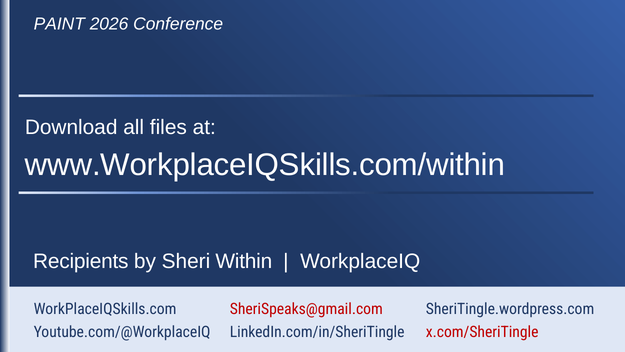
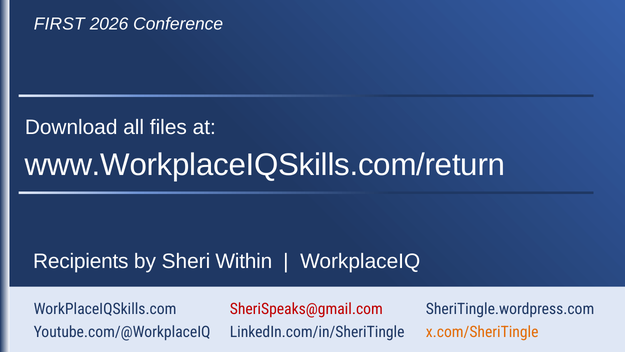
PAINT: PAINT -> FIRST (59, 24)
www.WorkplaceIQSkills.com/within: www.WorkplaceIQSkills.com/within -> www.WorkplaceIQSkills.com/return (265, 165)
x.com/SheriTingle colour: red -> orange (482, 332)
